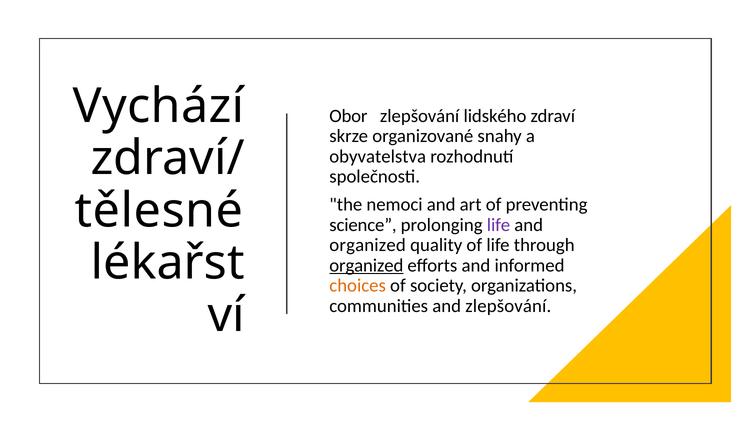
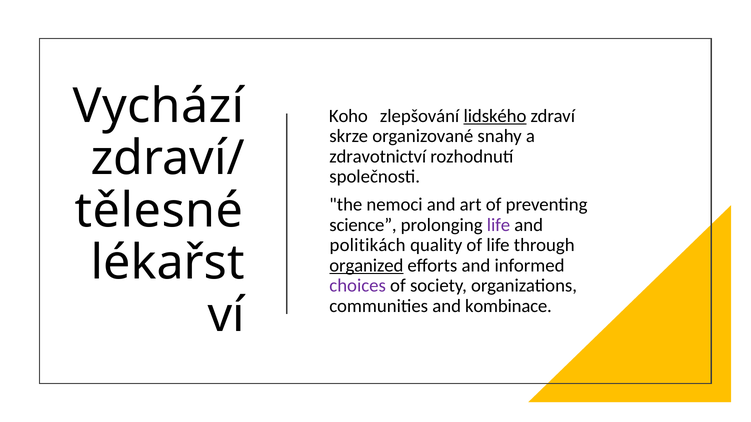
Obor: Obor -> Koho (348, 116)
lidského underline: none -> present (495, 116)
obyvatelstva: obyvatelstva -> zdravotnictví (378, 157)
organized: organized -> politikách (368, 245)
choices colour: orange -> purple (358, 286)
and zlepšování: zlepšování -> kombinace (508, 306)
